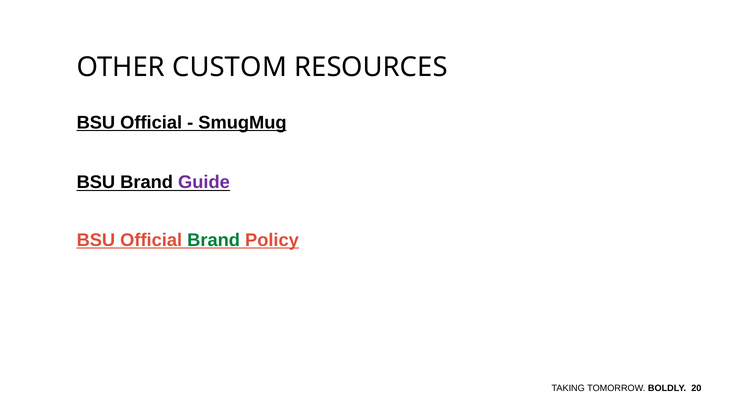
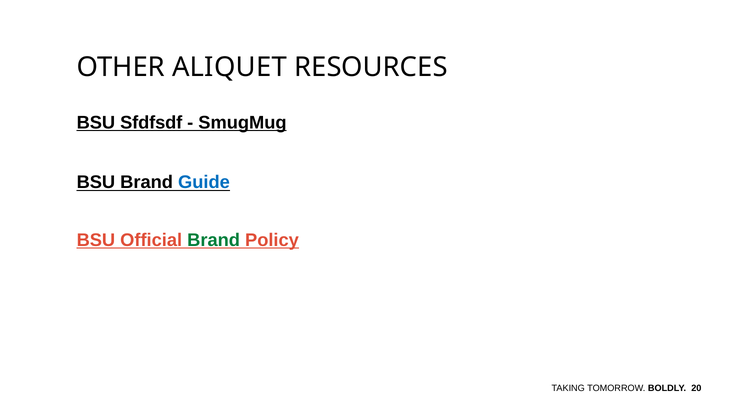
CUSTOM: CUSTOM -> ALIQUET (229, 67)
Official: Official -> Sfdfsdf (151, 123)
Guide colour: purple -> blue (204, 182)
